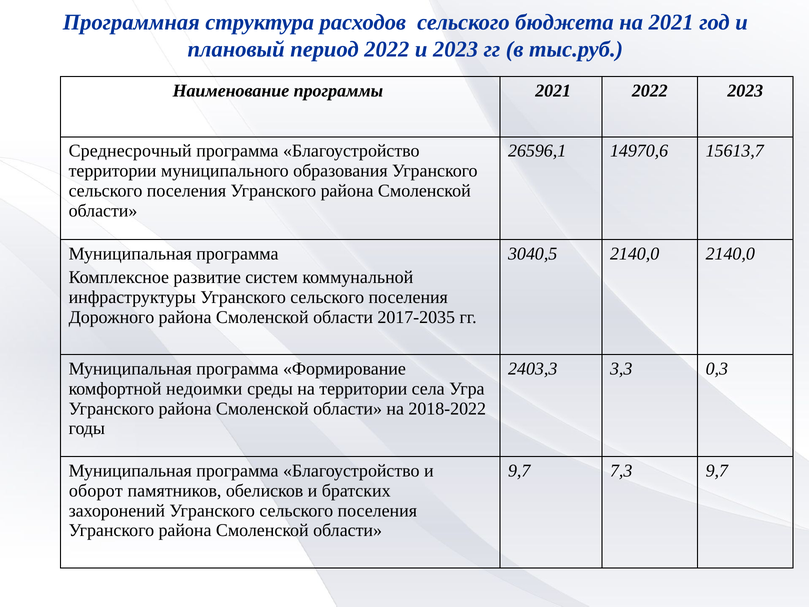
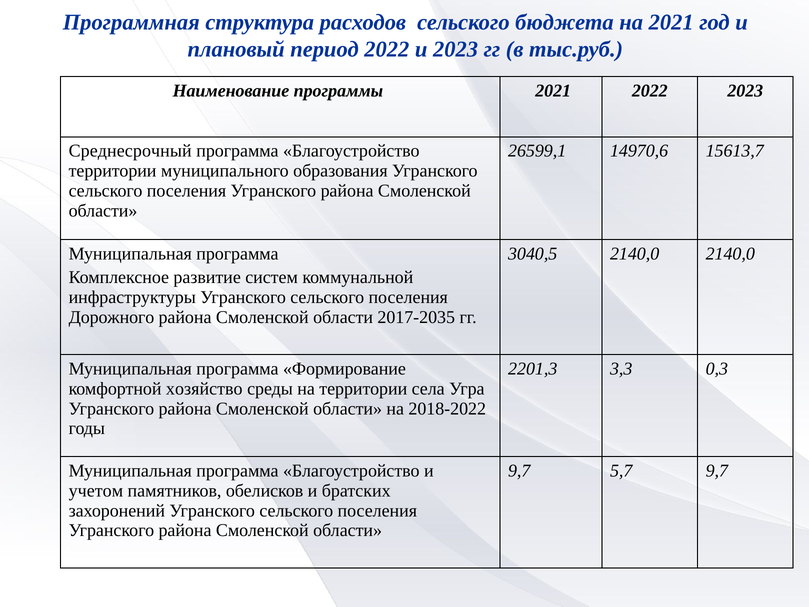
26596,1: 26596,1 -> 26599,1 (537, 151)
2403,3: 2403,3 -> 2201,3 (533, 368)
недоимки: недоимки -> хозяйство (204, 388)
7,3: 7,3 -> 5,7 (621, 470)
оборот: оборот -> учетом (96, 490)
